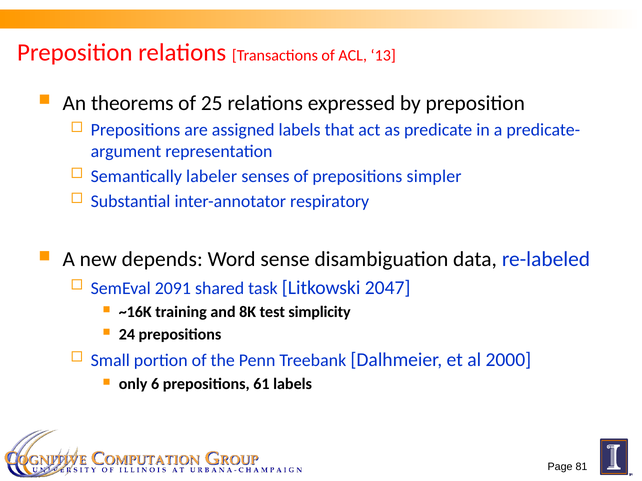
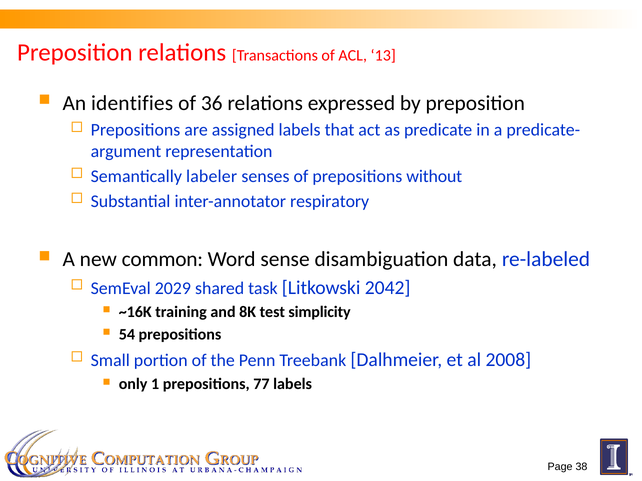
theorems: theorems -> identifies (132, 103)
25: 25 -> 36 (212, 103)
simpler: simpler -> without (434, 176)
depends: depends -> common (162, 259)
2091: 2091 -> 2029 (173, 288)
2047: 2047 -> 2042 (388, 288)
24: 24 -> 54 (127, 335)
2000: 2000 -> 2008 (508, 360)
6: 6 -> 1 (155, 385)
61: 61 -> 77 (261, 385)
81: 81 -> 38 (581, 467)
